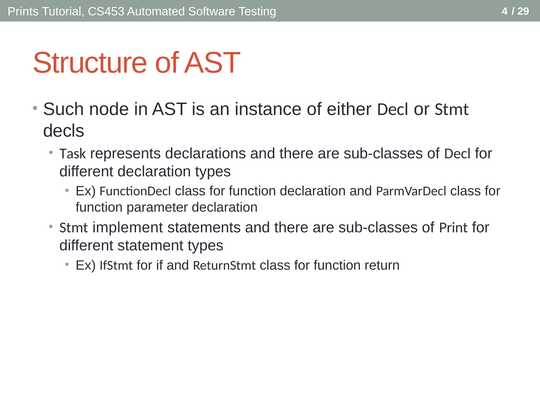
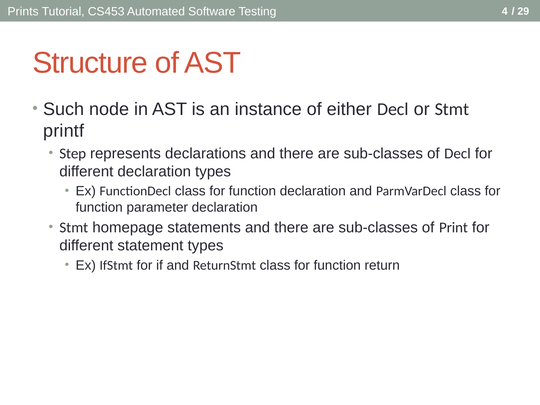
decls: decls -> printf (64, 131)
Task: Task -> Step (73, 153)
implement: implement -> homepage (128, 228)
